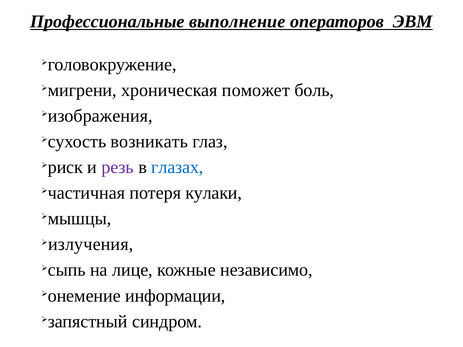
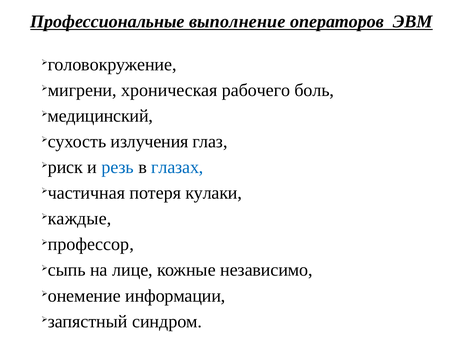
поможет: поможет -> рабочего (256, 90)
изображения: изображения -> медицинский (100, 116)
возникать: возникать -> излучения (149, 142)
резь colour: purple -> blue (118, 167)
мышцы: мышцы -> каждые (80, 219)
излучения: излучения -> профессор (91, 245)
